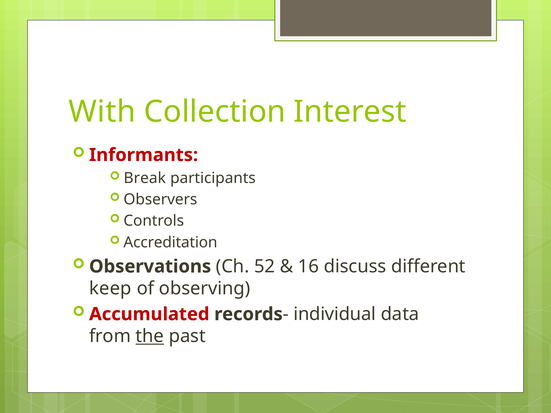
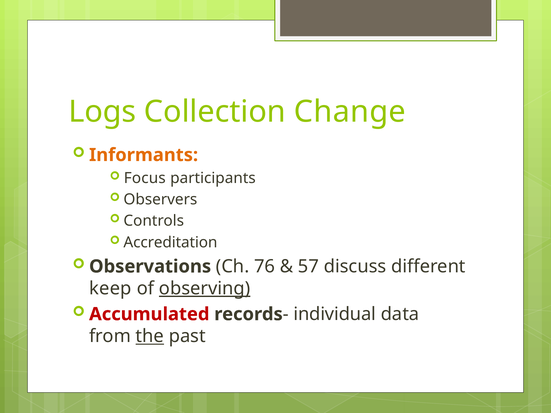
With: With -> Logs (102, 112)
Interest: Interest -> Change (350, 112)
Informants colour: red -> orange (144, 155)
Break: Break -> Focus (145, 178)
52: 52 -> 76 (265, 267)
16: 16 -> 57 (309, 267)
observing underline: none -> present (205, 289)
